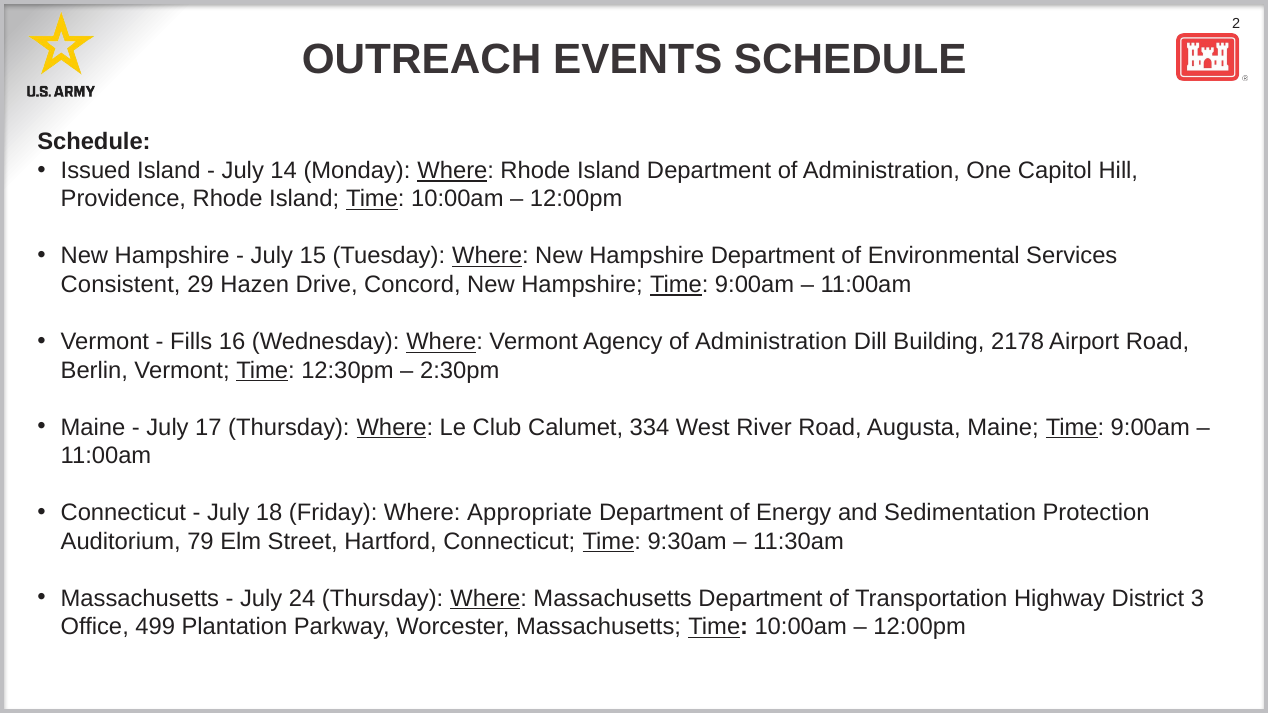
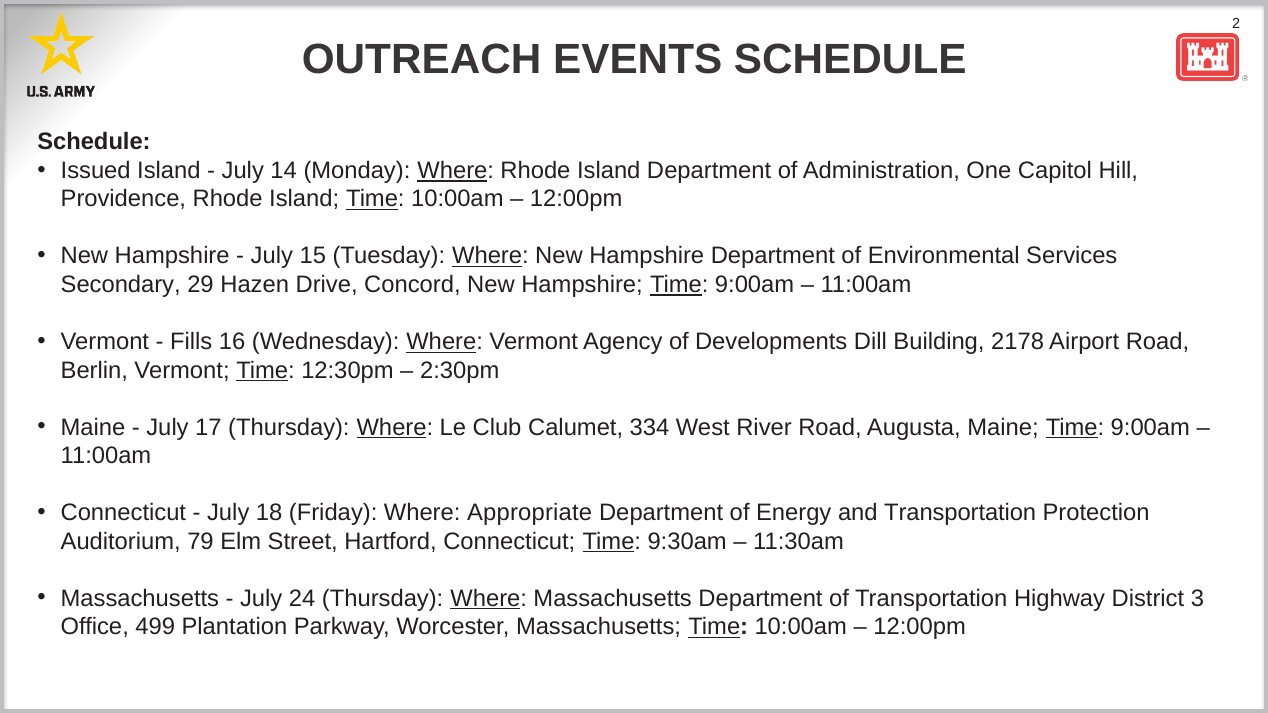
Consistent: Consistent -> Secondary (121, 285)
Agency of Administration: Administration -> Developments (771, 342)
and Sedimentation: Sedimentation -> Transportation (960, 513)
